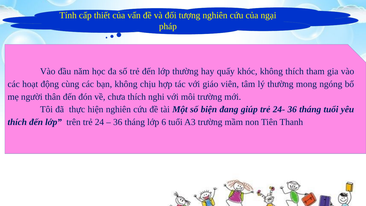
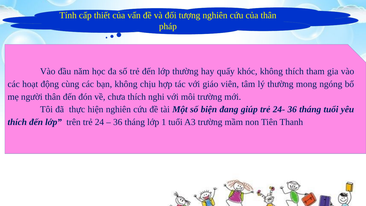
của ngại: ngại -> thân (269, 15)
6: 6 -> 1 (164, 122)
